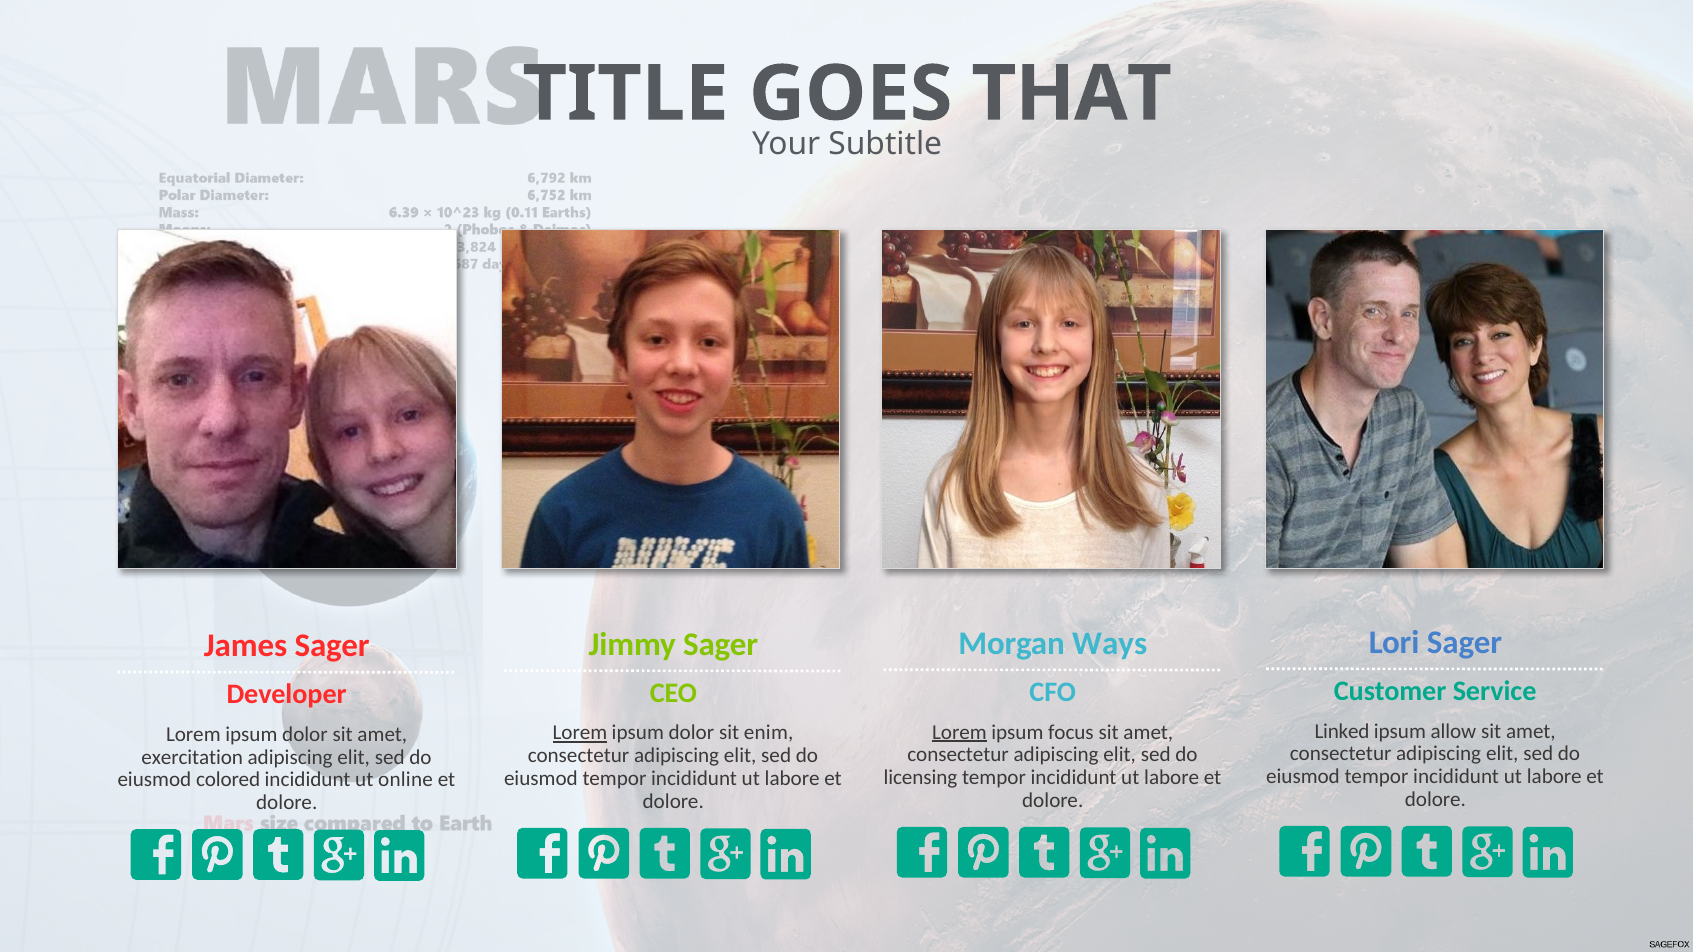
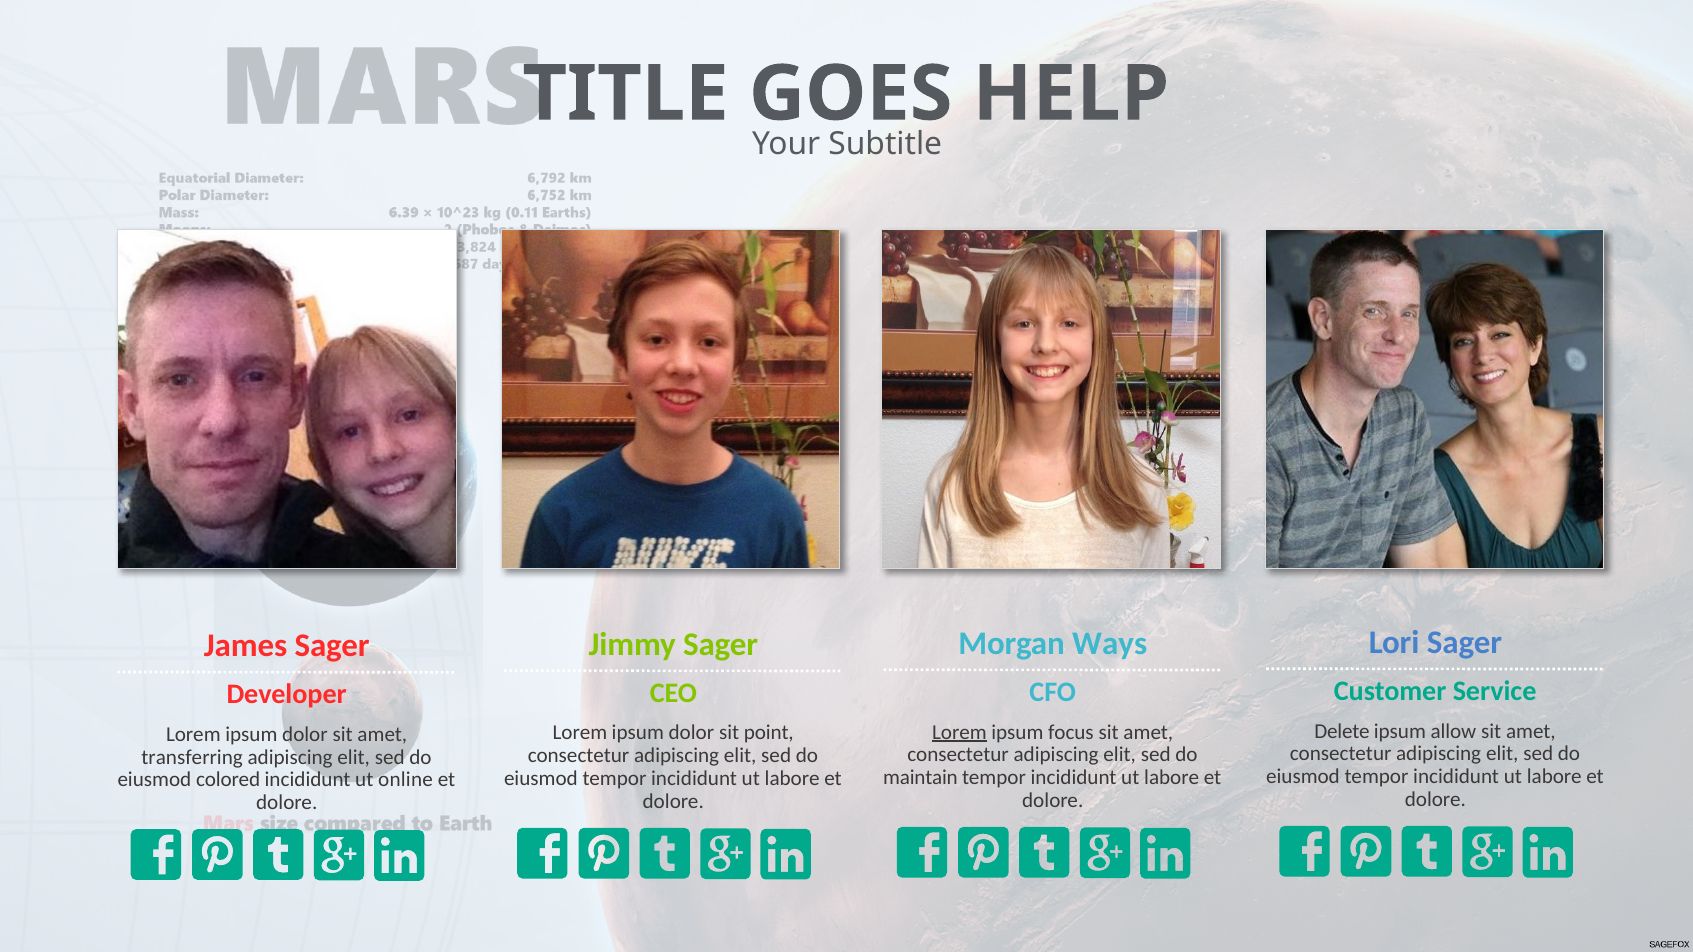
THAT: THAT -> HELP (1071, 94)
Linked: Linked -> Delete (1342, 731)
Lorem underline: present -> none (580, 733)
enim: enim -> point (769, 733)
exercitation: exercitation -> transferring (192, 757)
licensing: licensing -> maintain (921, 778)
